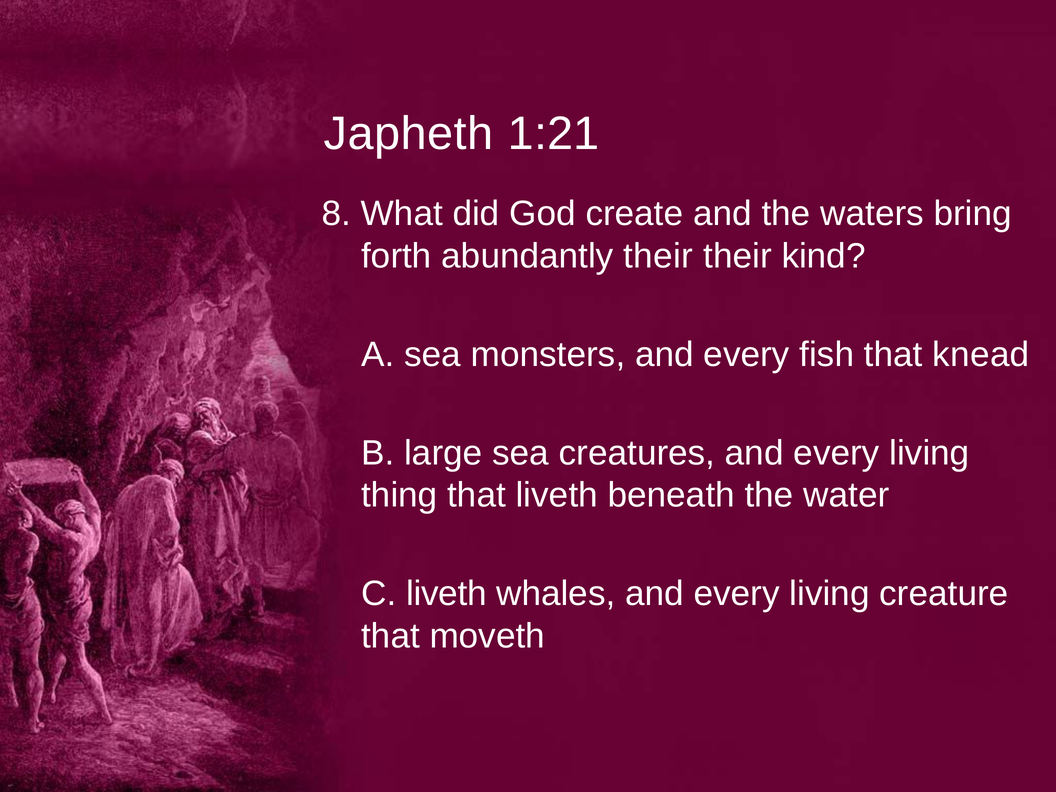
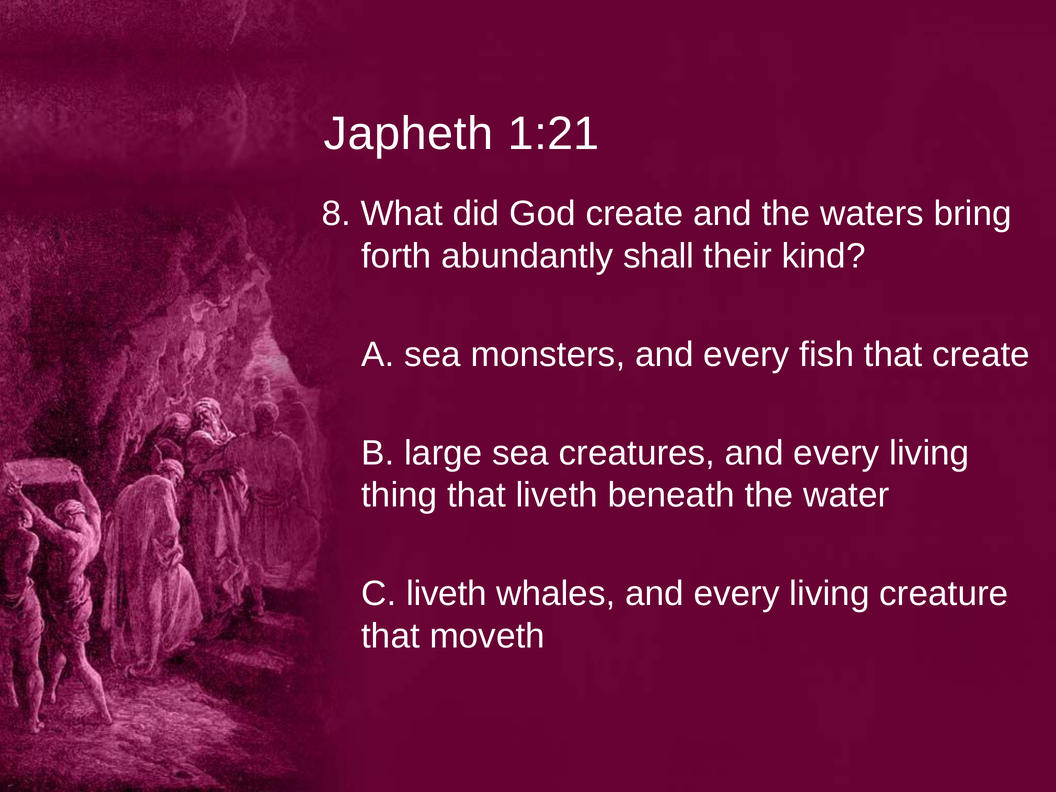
abundantly their: their -> shall (659, 256)
that knead: knead -> create (981, 354)
